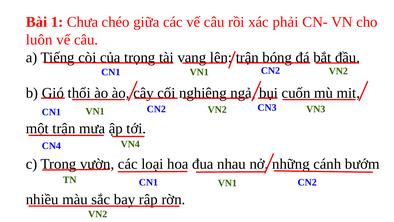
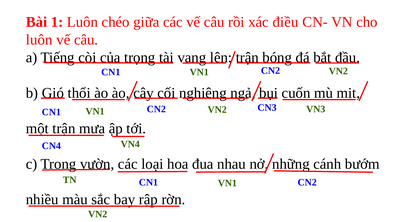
1 Chưa: Chưa -> Luôn (82, 22)
phải: phải -> điều (286, 22)
